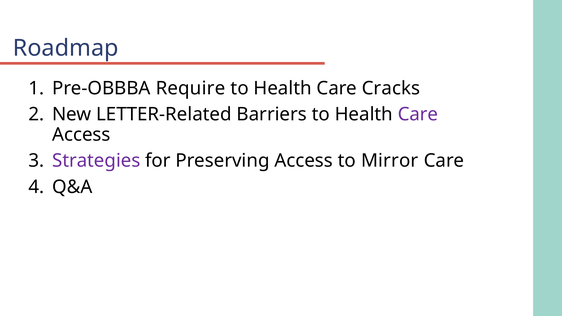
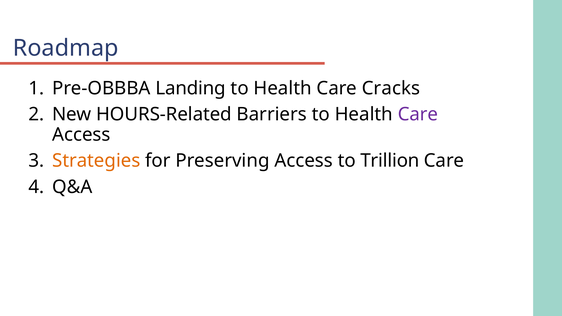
Pre-OBBBA Require: Require -> Landing (191, 88)
LETTER-Related: LETTER-Related -> HOURS-Related (164, 114)
Strategies colour: purple -> orange (96, 161)
Mirror: Mirror -> Trillion (390, 161)
